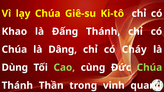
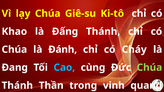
Dâng: Dâng -> Đánh (63, 50)
Dùng: Dùng -> Đang (15, 68)
Cao colour: light green -> light blue (64, 68)
